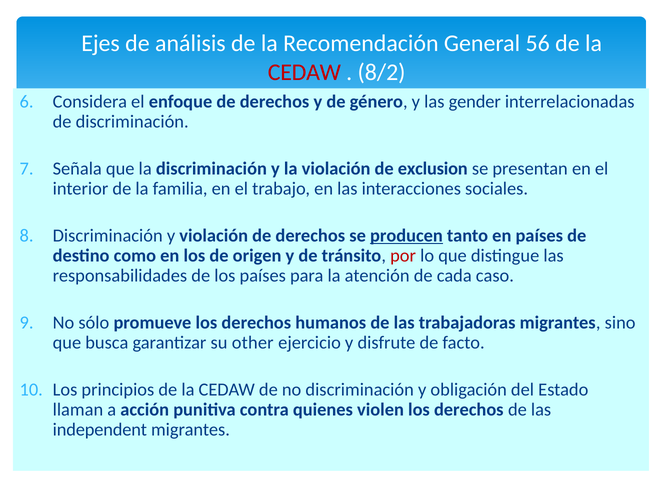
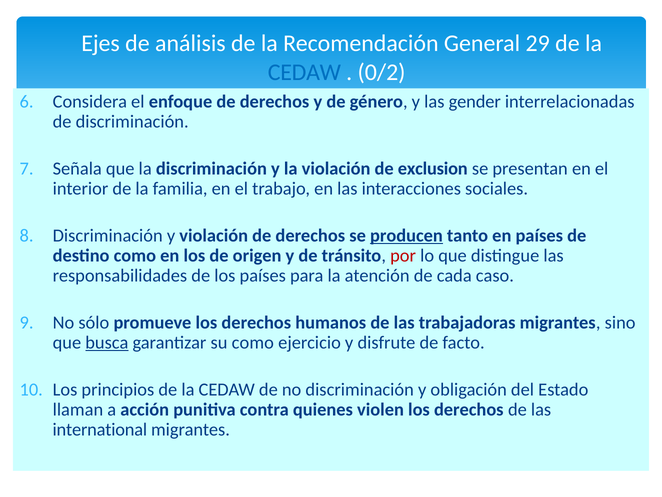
56: 56 -> 29 (538, 44)
CEDAW colour: red -> blue (304, 72)
8/2: 8/2 -> 0/2 (382, 72)
busca underline: none -> present (107, 342)
su other: other -> como (253, 342)
independent: independent -> international (100, 429)
